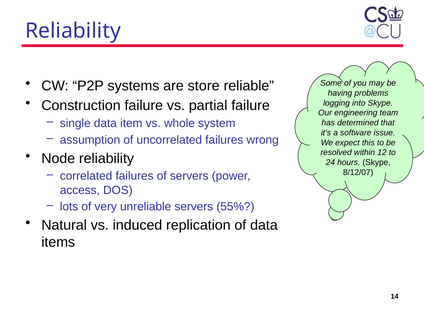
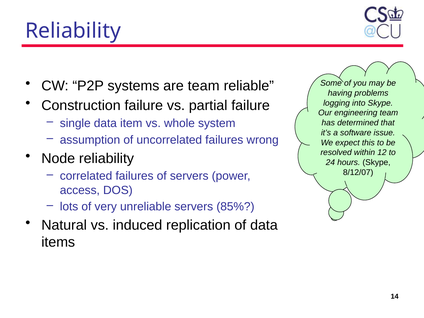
are store: store -> team (204, 86)
55%: 55% -> 85% (235, 207)
